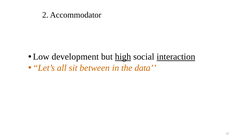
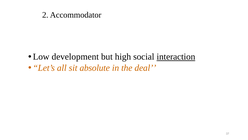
high underline: present -> none (123, 57)
between: between -> absolute (95, 68)
data: data -> deal (145, 68)
